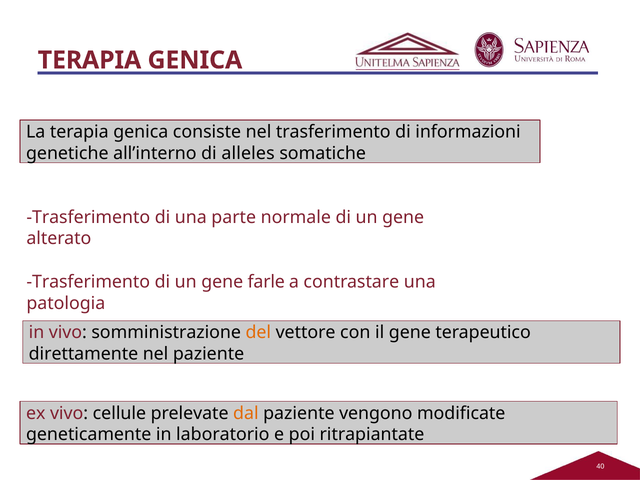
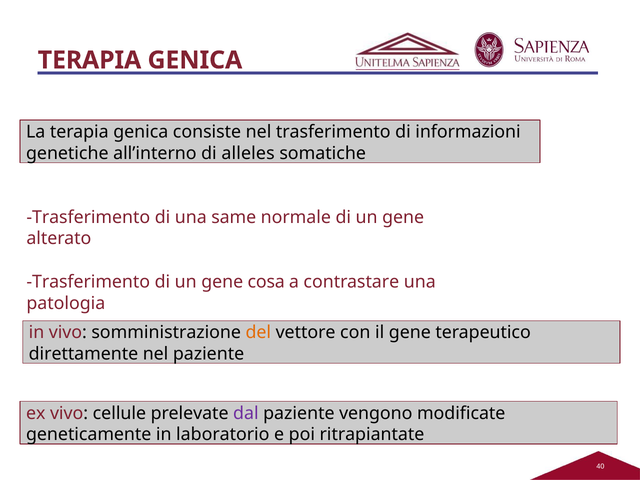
parte: parte -> same (234, 217)
farle: farle -> cosa (266, 282)
dal colour: orange -> purple (246, 413)
